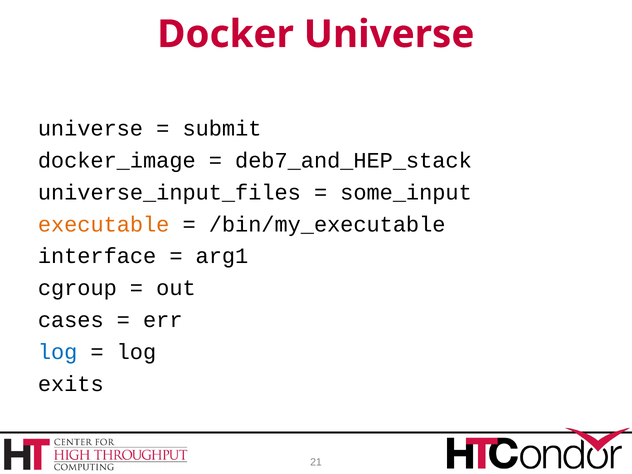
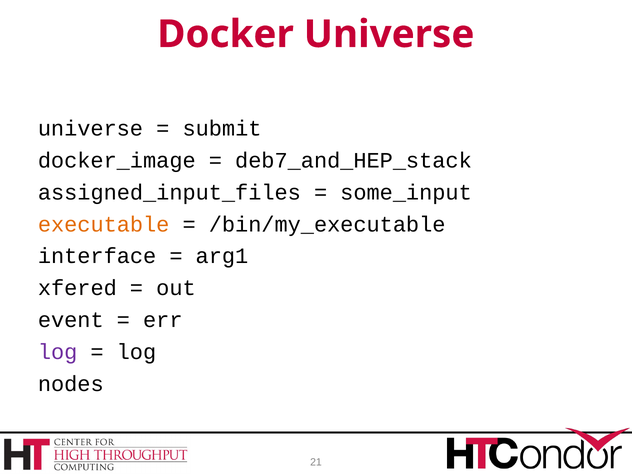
universe_input_files: universe_input_files -> assigned_input_files (169, 192)
cgroup: cgroup -> xfered (77, 288)
cases: cases -> event (71, 320)
log colour: blue -> purple (58, 352)
exits: exits -> nodes (71, 384)
